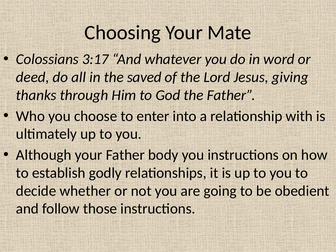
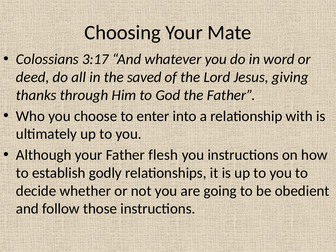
body: body -> flesh (163, 155)
